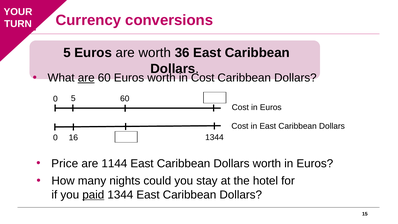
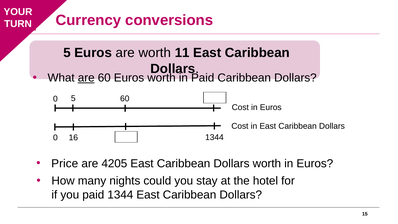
36: 36 -> 11 (182, 53)
in Cost: Cost -> Paid (203, 78)
1144: 1144 -> 4205 (114, 163)
paid underline: present -> none (93, 195)
